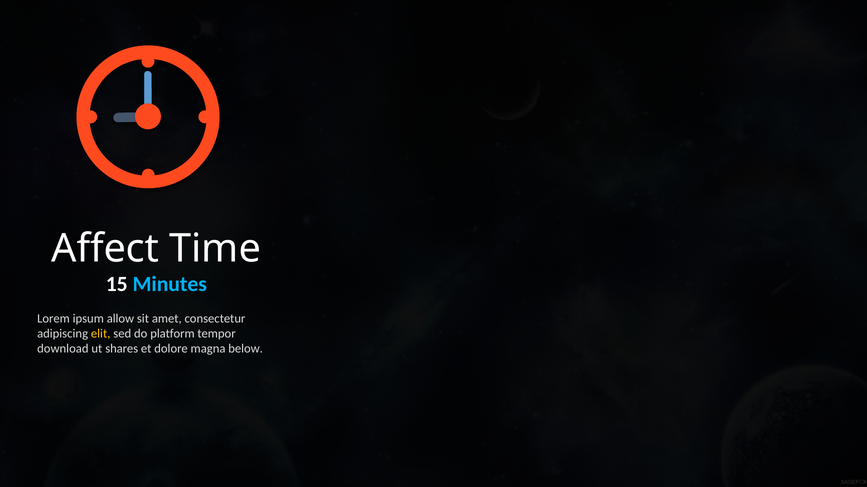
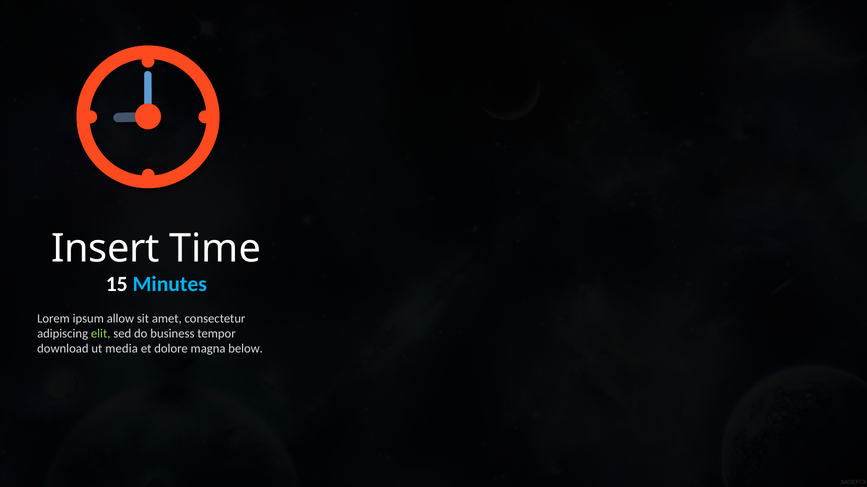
Affect: Affect -> Insert (105, 249)
elit colour: yellow -> light green (101, 334)
platform: platform -> business (172, 334)
shares: shares -> media (122, 349)
